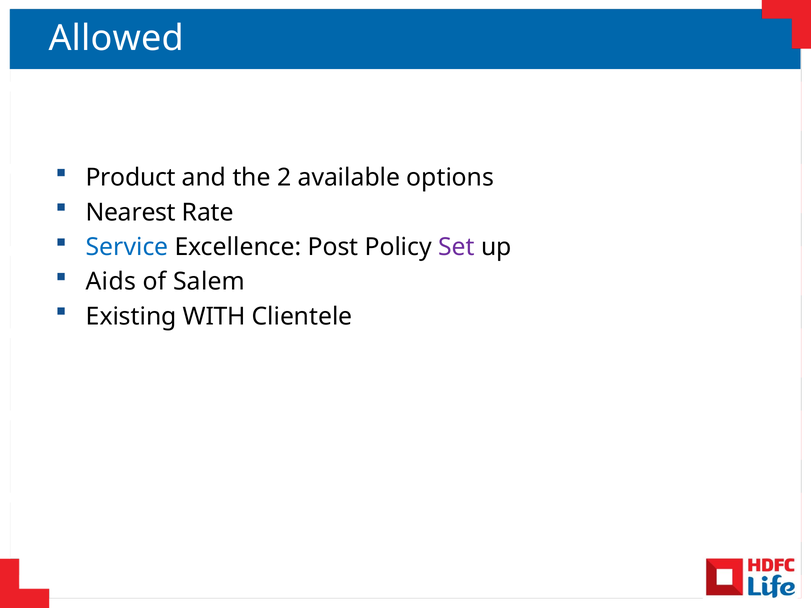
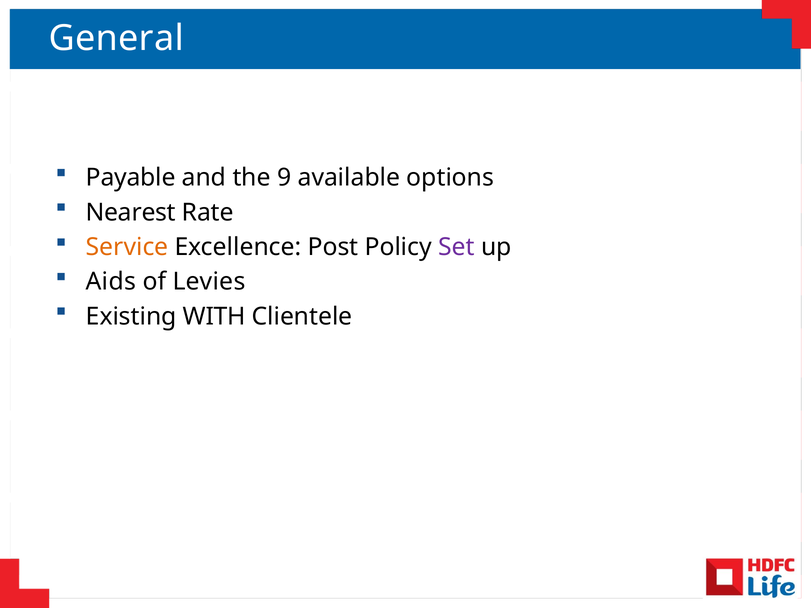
Allowed: Allowed -> General (116, 38)
Product: Product -> Payable (131, 178)
2: 2 -> 9 (284, 178)
Service colour: blue -> orange (127, 247)
Salem: Salem -> Levies (209, 282)
